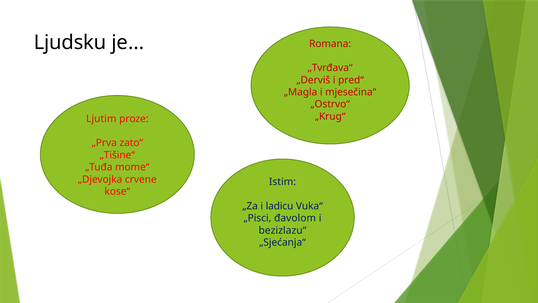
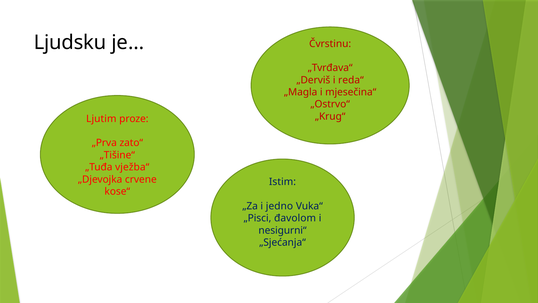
Romana: Romana -> Čvrstinu (330, 44)
pred“: pred“ -> reda“ (351, 80)
mome“: mome“ -> vježba“ (132, 167)
ladicu: ladicu -> jedno (279, 206)
bezizlazu“: bezizlazu“ -> nesigurni“ (283, 230)
